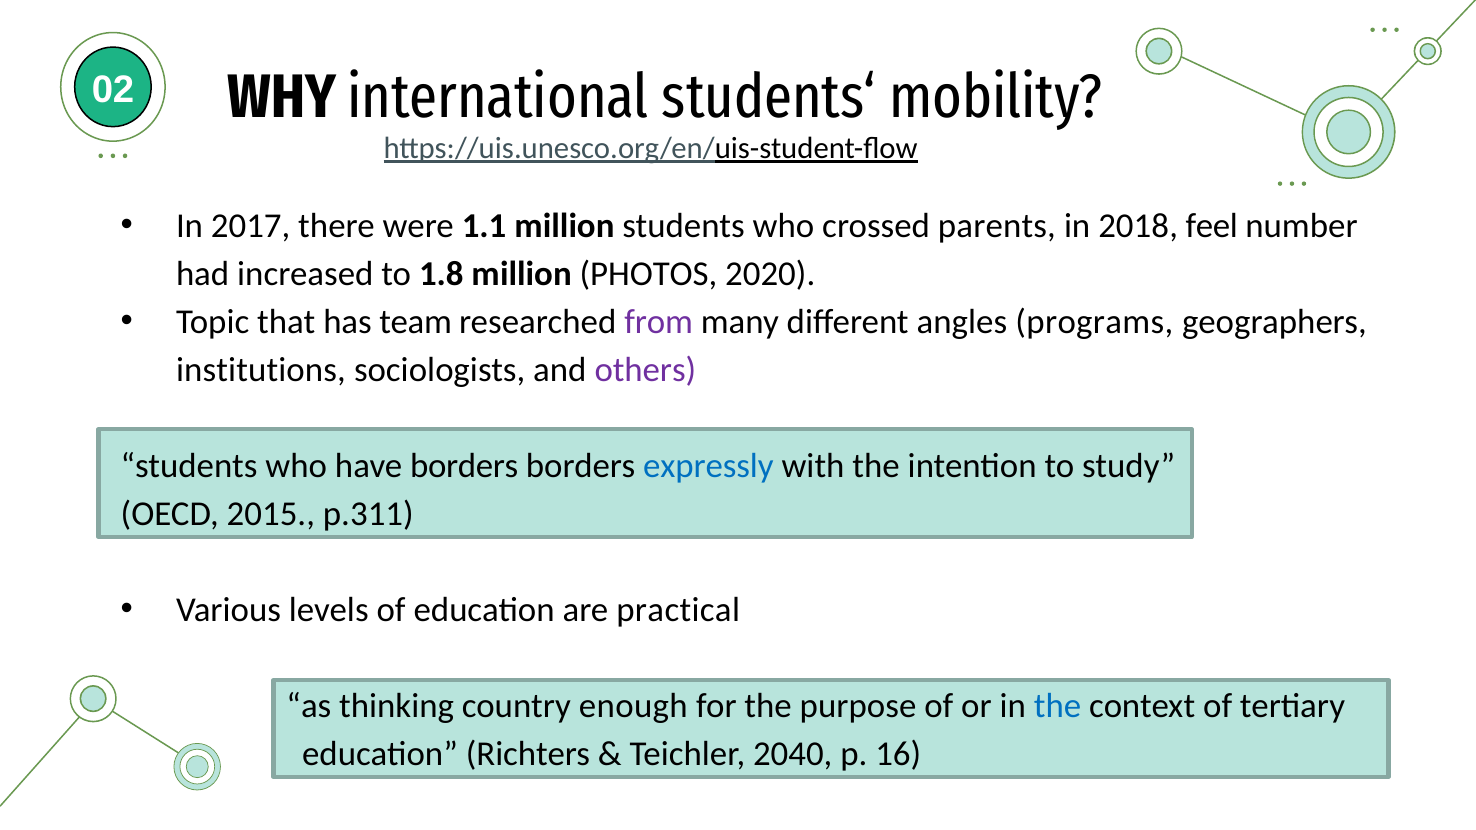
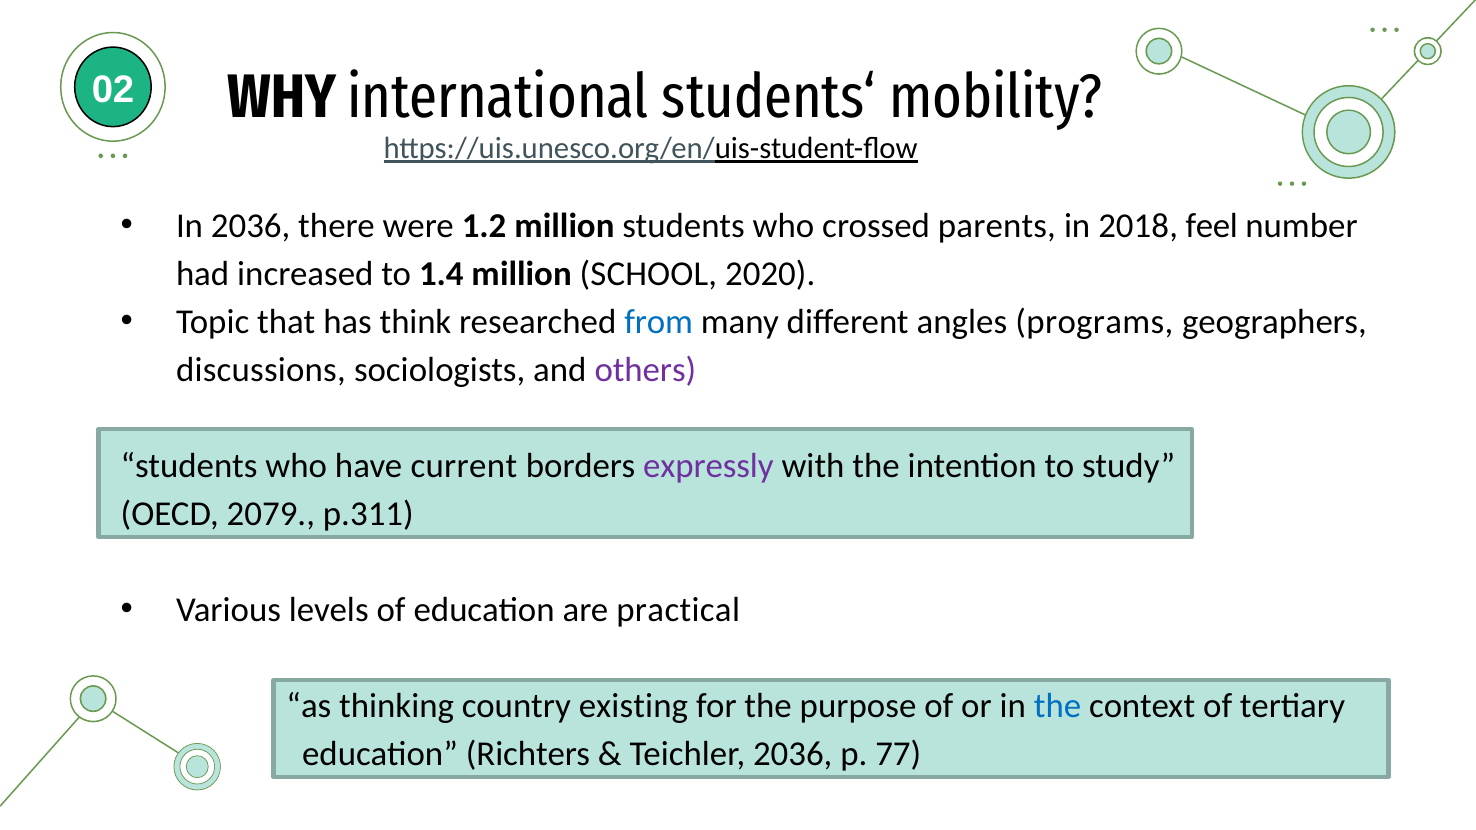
In 2017: 2017 -> 2036 (251, 226)
1.1: 1.1 -> 1.2 (484, 226)
1.8: 1.8 -> 1.4 (441, 274)
PHOTOS: PHOTOS -> SCHOOL (648, 274)
team: team -> think (416, 322)
from colour: purple -> blue (659, 322)
institutions: institutions -> discussions (261, 370)
have borders: borders -> current (464, 466)
expressly colour: blue -> purple (708, 466)
2015: 2015 -> 2079 (271, 514)
enough: enough -> existing (633, 706)
Teichler 2040: 2040 -> 2036 (793, 755)
16: 16 -> 77 (898, 755)
